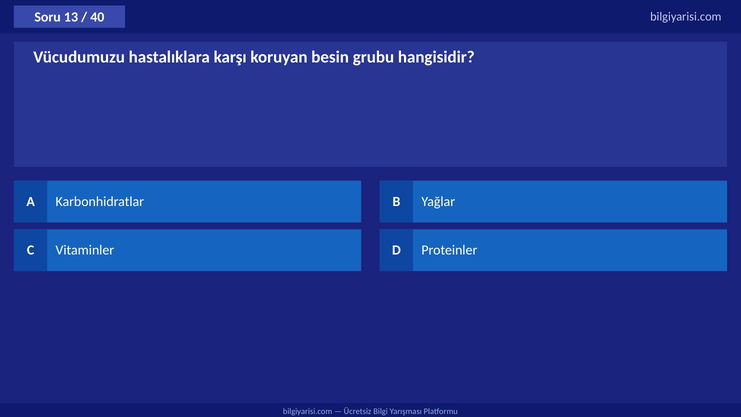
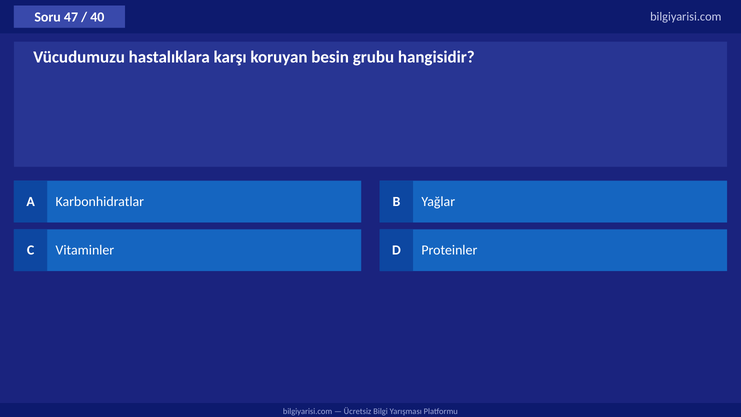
13: 13 -> 47 (71, 17)
